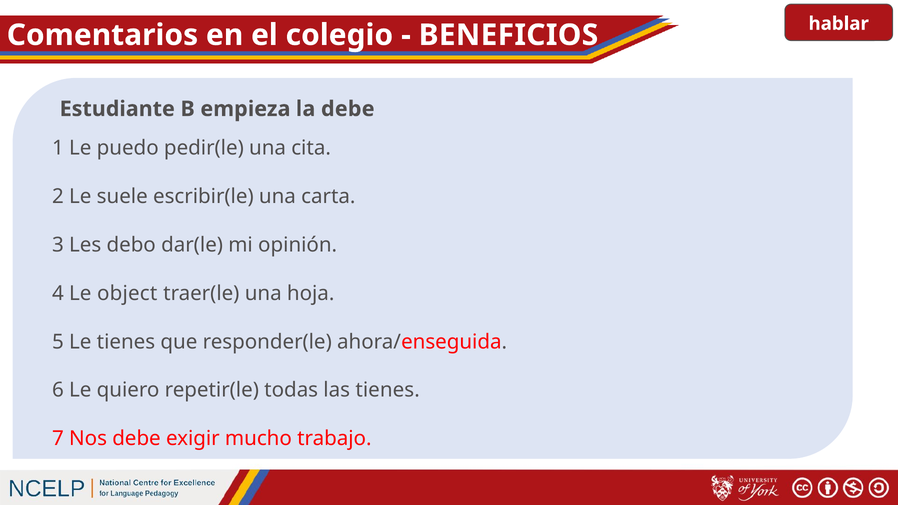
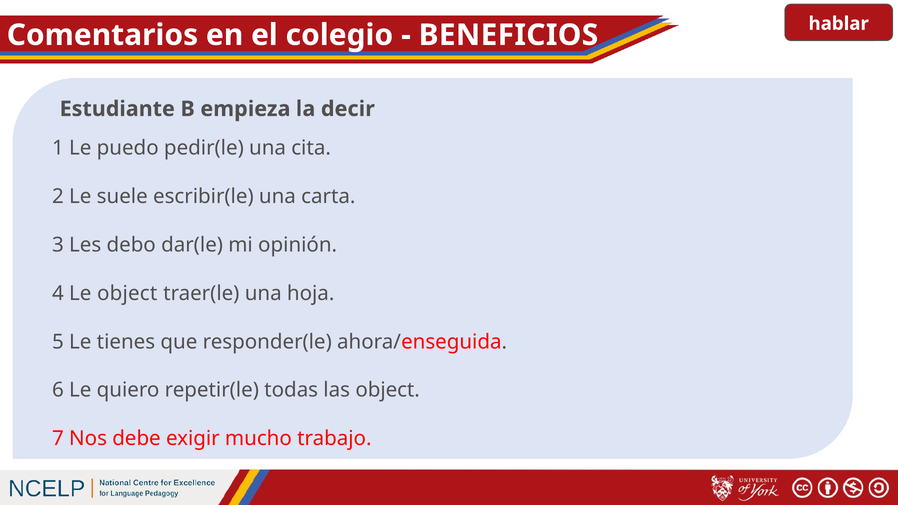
la debe: debe -> decir (348, 109)
las tienes: tienes -> object (388, 390)
